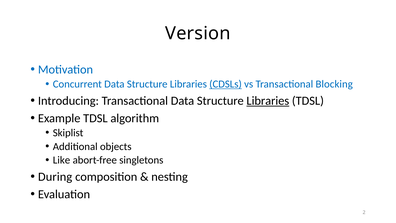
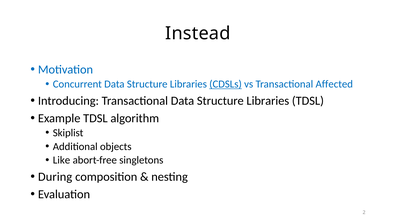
Version: Version -> Instead (198, 33)
Blocking: Blocking -> Affected (334, 84)
Libraries underline: present -> none (268, 101)
